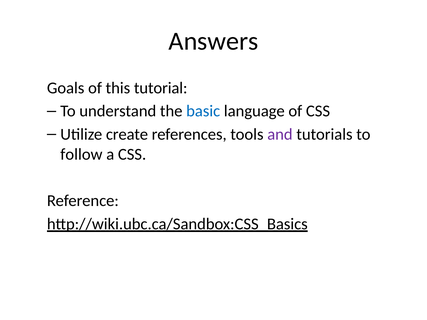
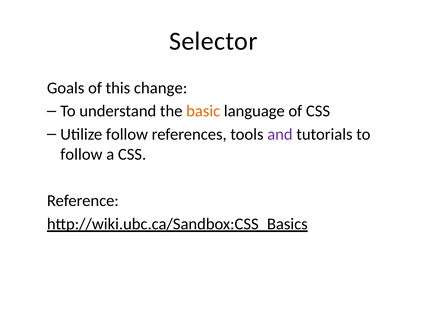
Answers: Answers -> Selector (213, 41)
tutorial: tutorial -> change (161, 88)
basic colour: blue -> orange (203, 111)
Utilize create: create -> follow (127, 135)
